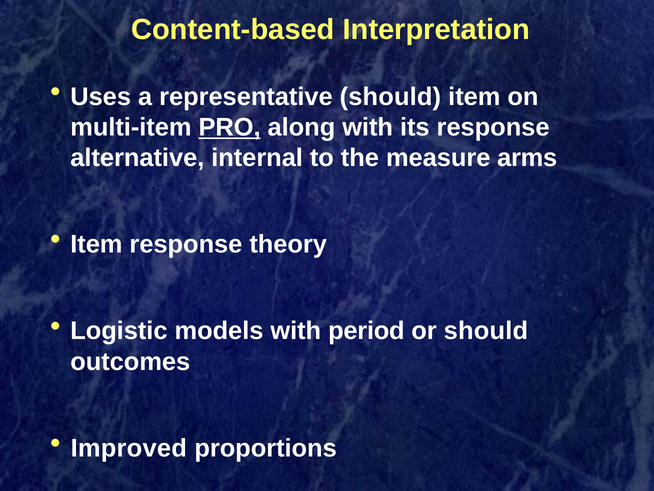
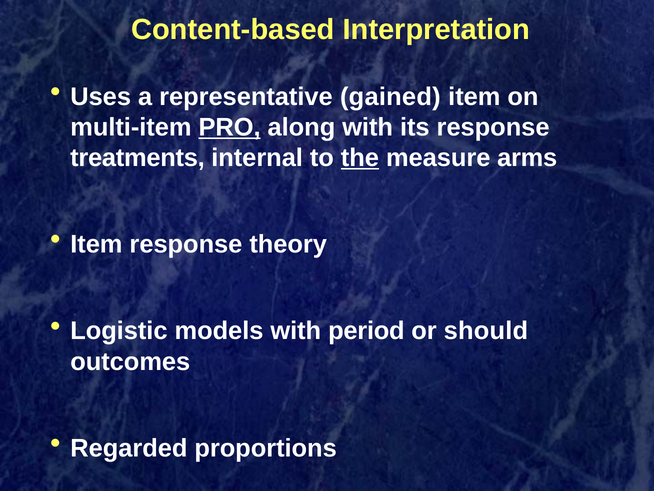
representative should: should -> gained (390, 97)
alternative: alternative -> treatments (137, 158)
the underline: none -> present (360, 158)
Improved: Improved -> Regarded (129, 448)
